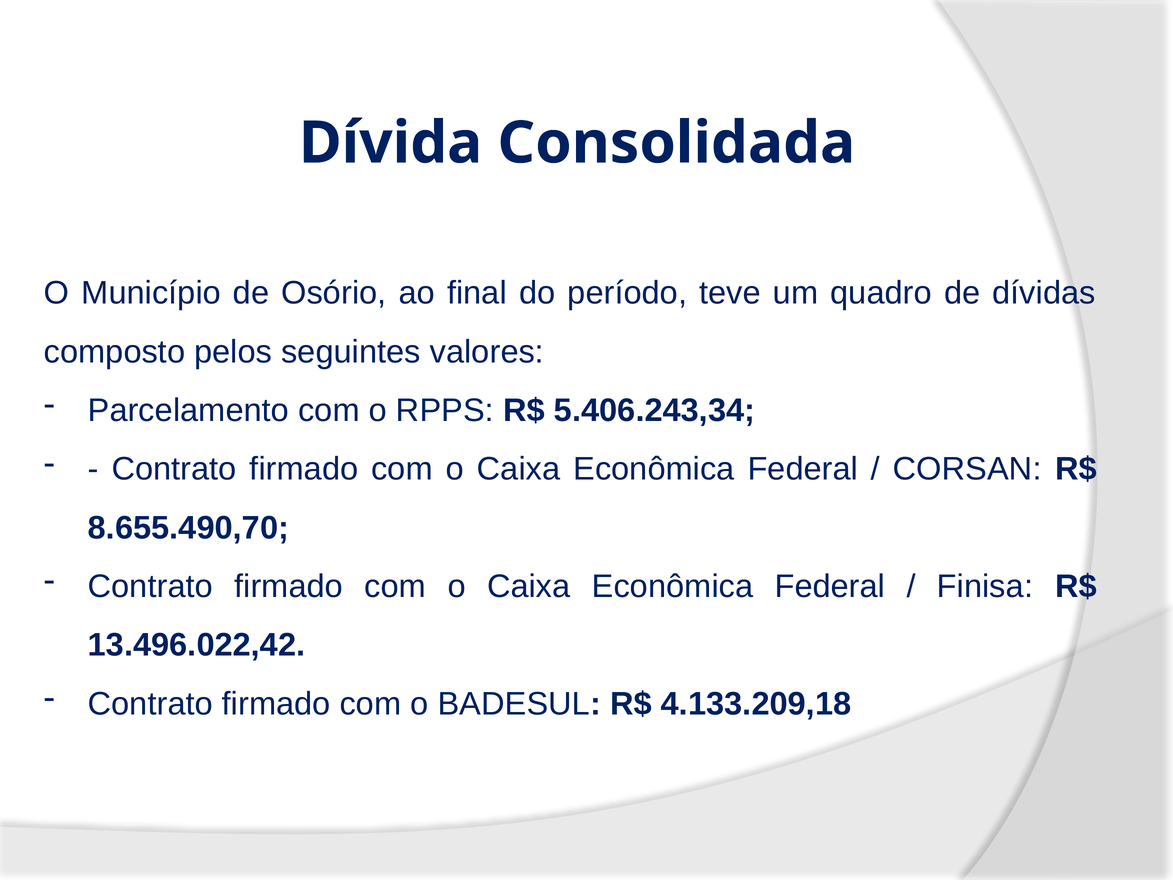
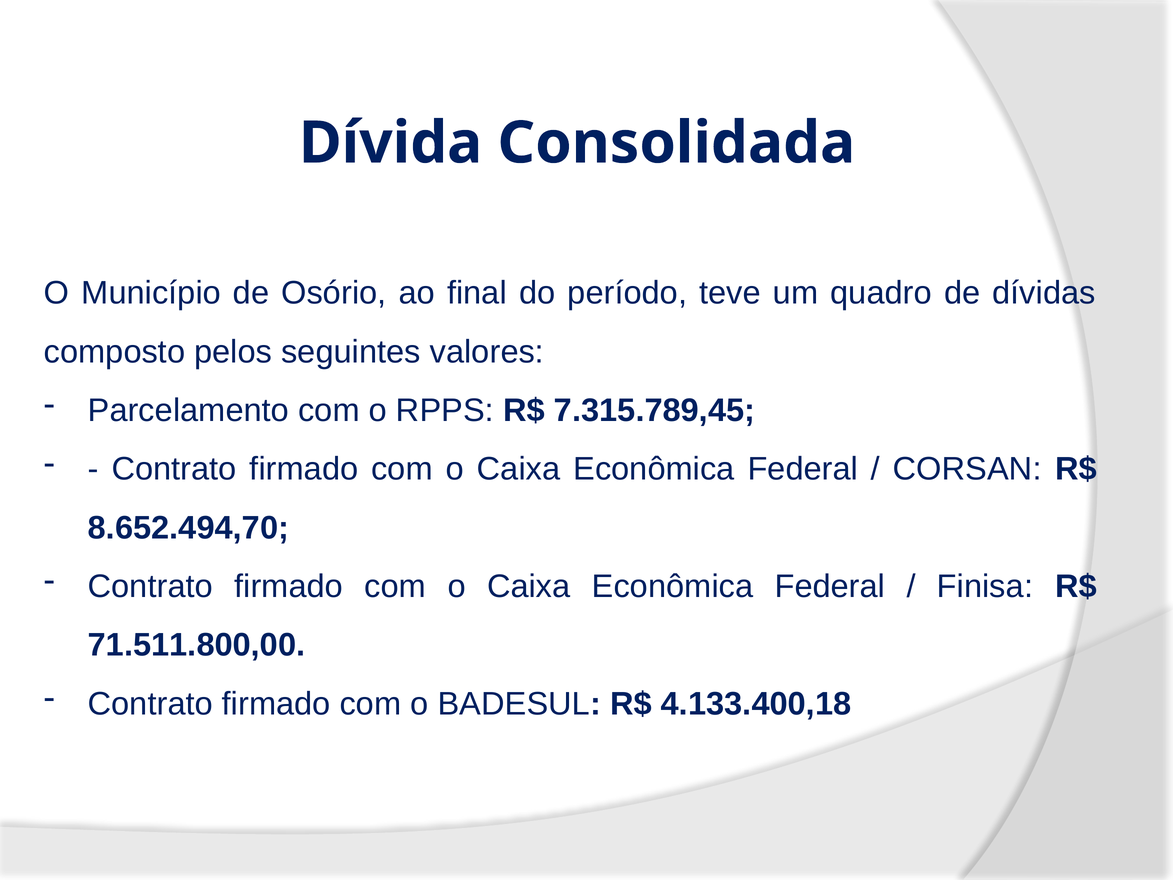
5.406.243,34: 5.406.243,34 -> 7.315.789,45 (655, 410)
8.655.490,70: 8.655.490,70 -> 8.652.494,70 (188, 528)
13.496.022,42: 13.496.022,42 -> 71.511.800,00 (197, 645)
4.133.209,18: 4.133.209,18 -> 4.133.400,18 (756, 704)
